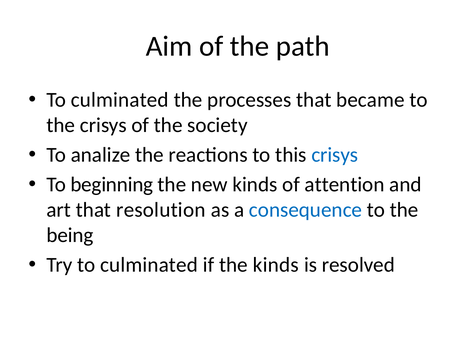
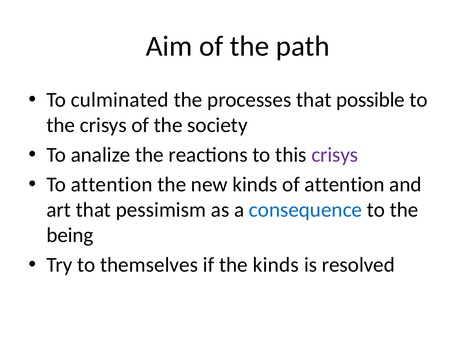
became: became -> possible (371, 100)
crisys colour: blue -> purple (335, 155)
To beginning: beginning -> attention (112, 185)
resolution: resolution -> pessimism (161, 210)
Try to culminated: culminated -> themselves (149, 265)
